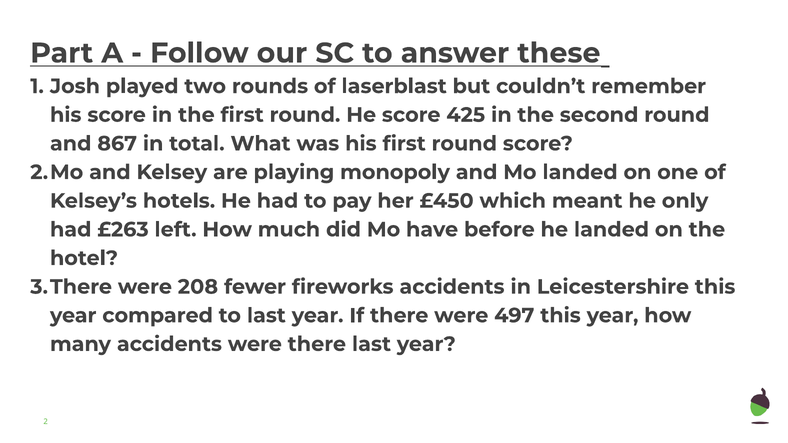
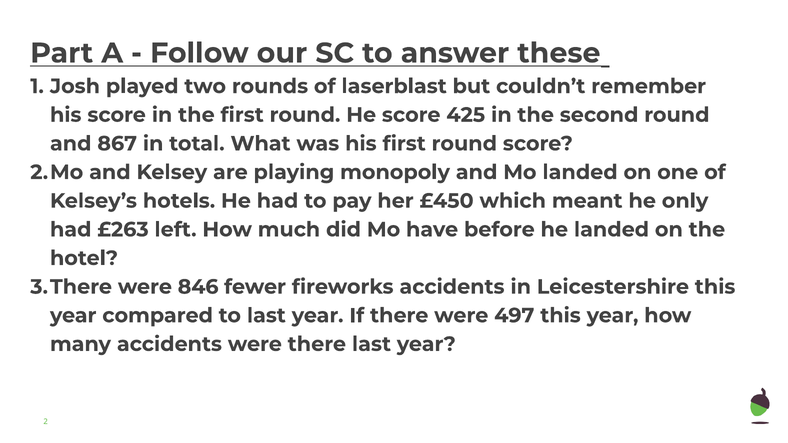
208: 208 -> 846 (198, 287)
